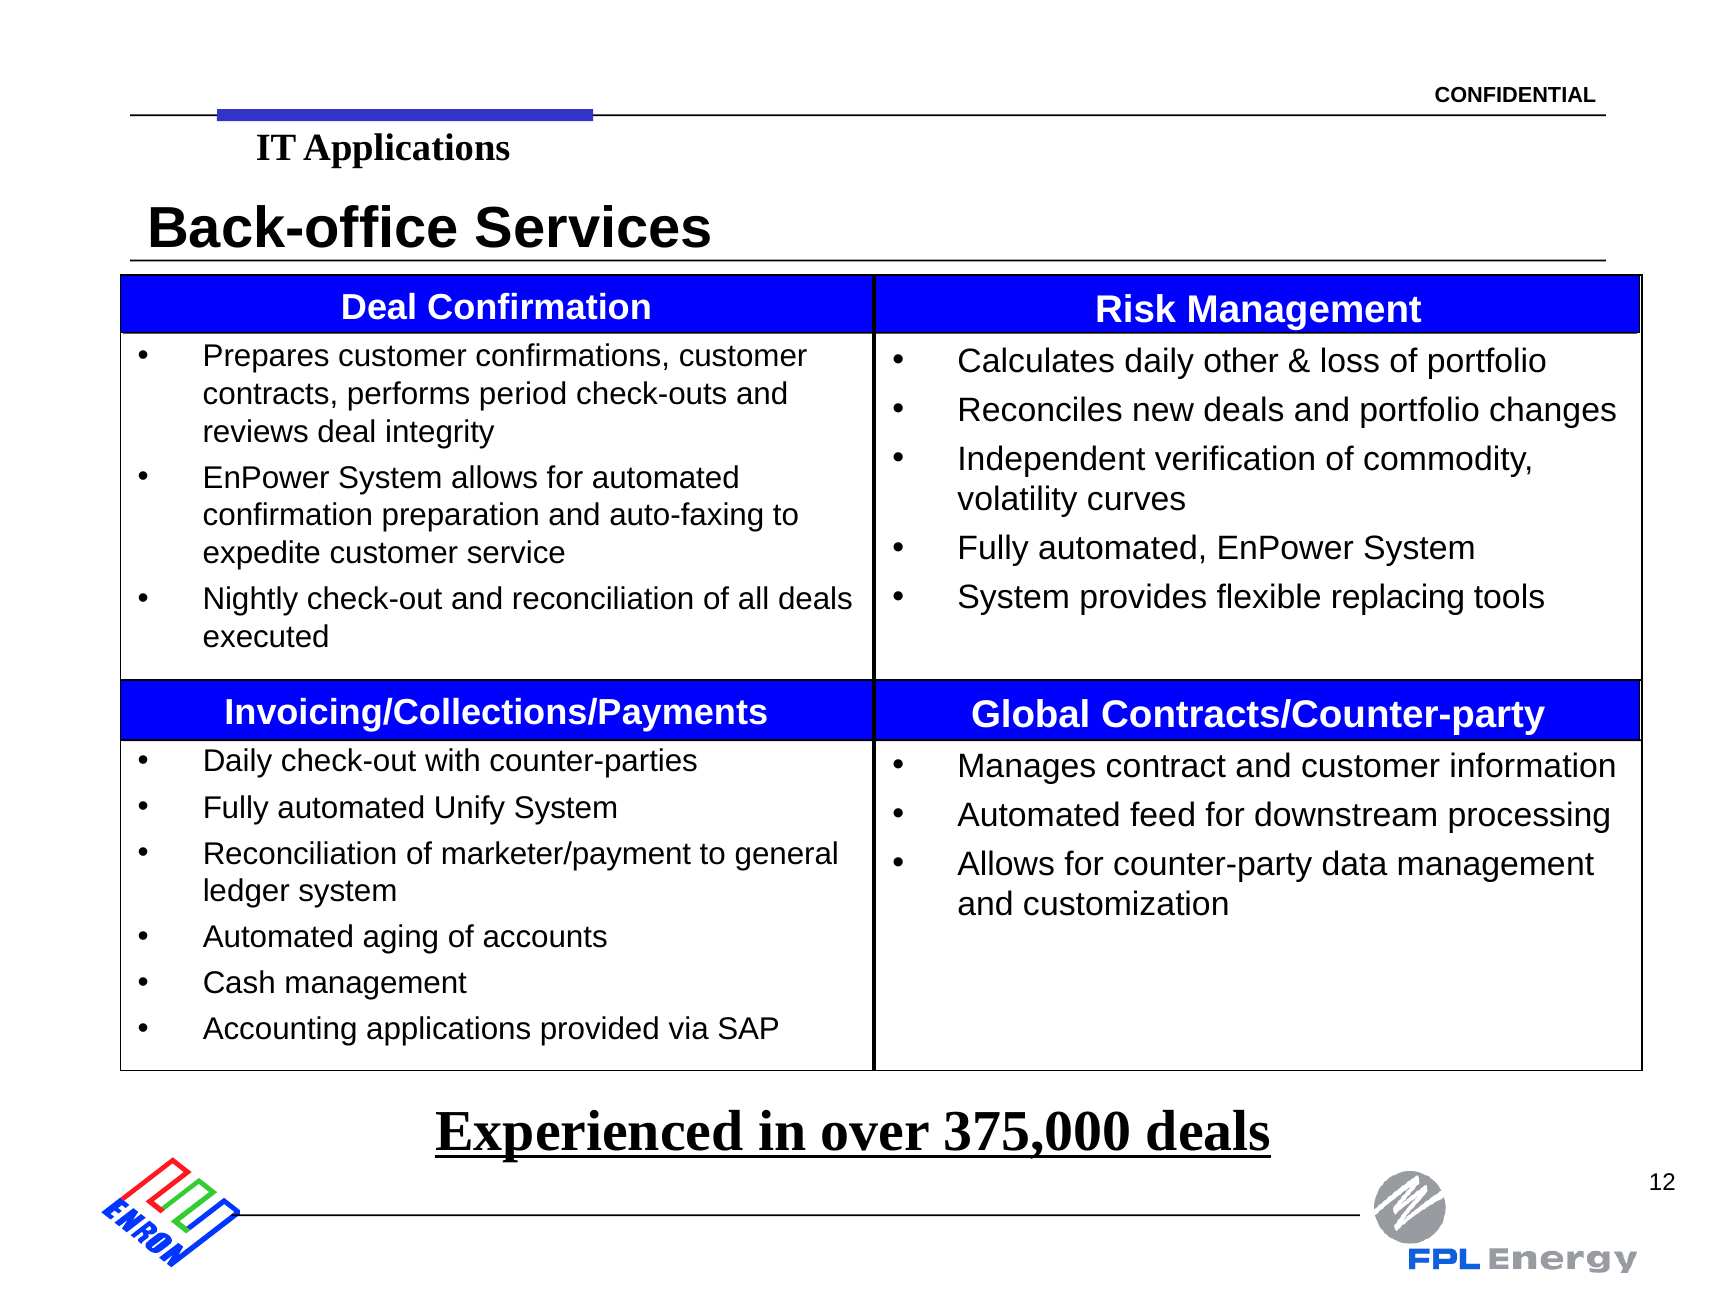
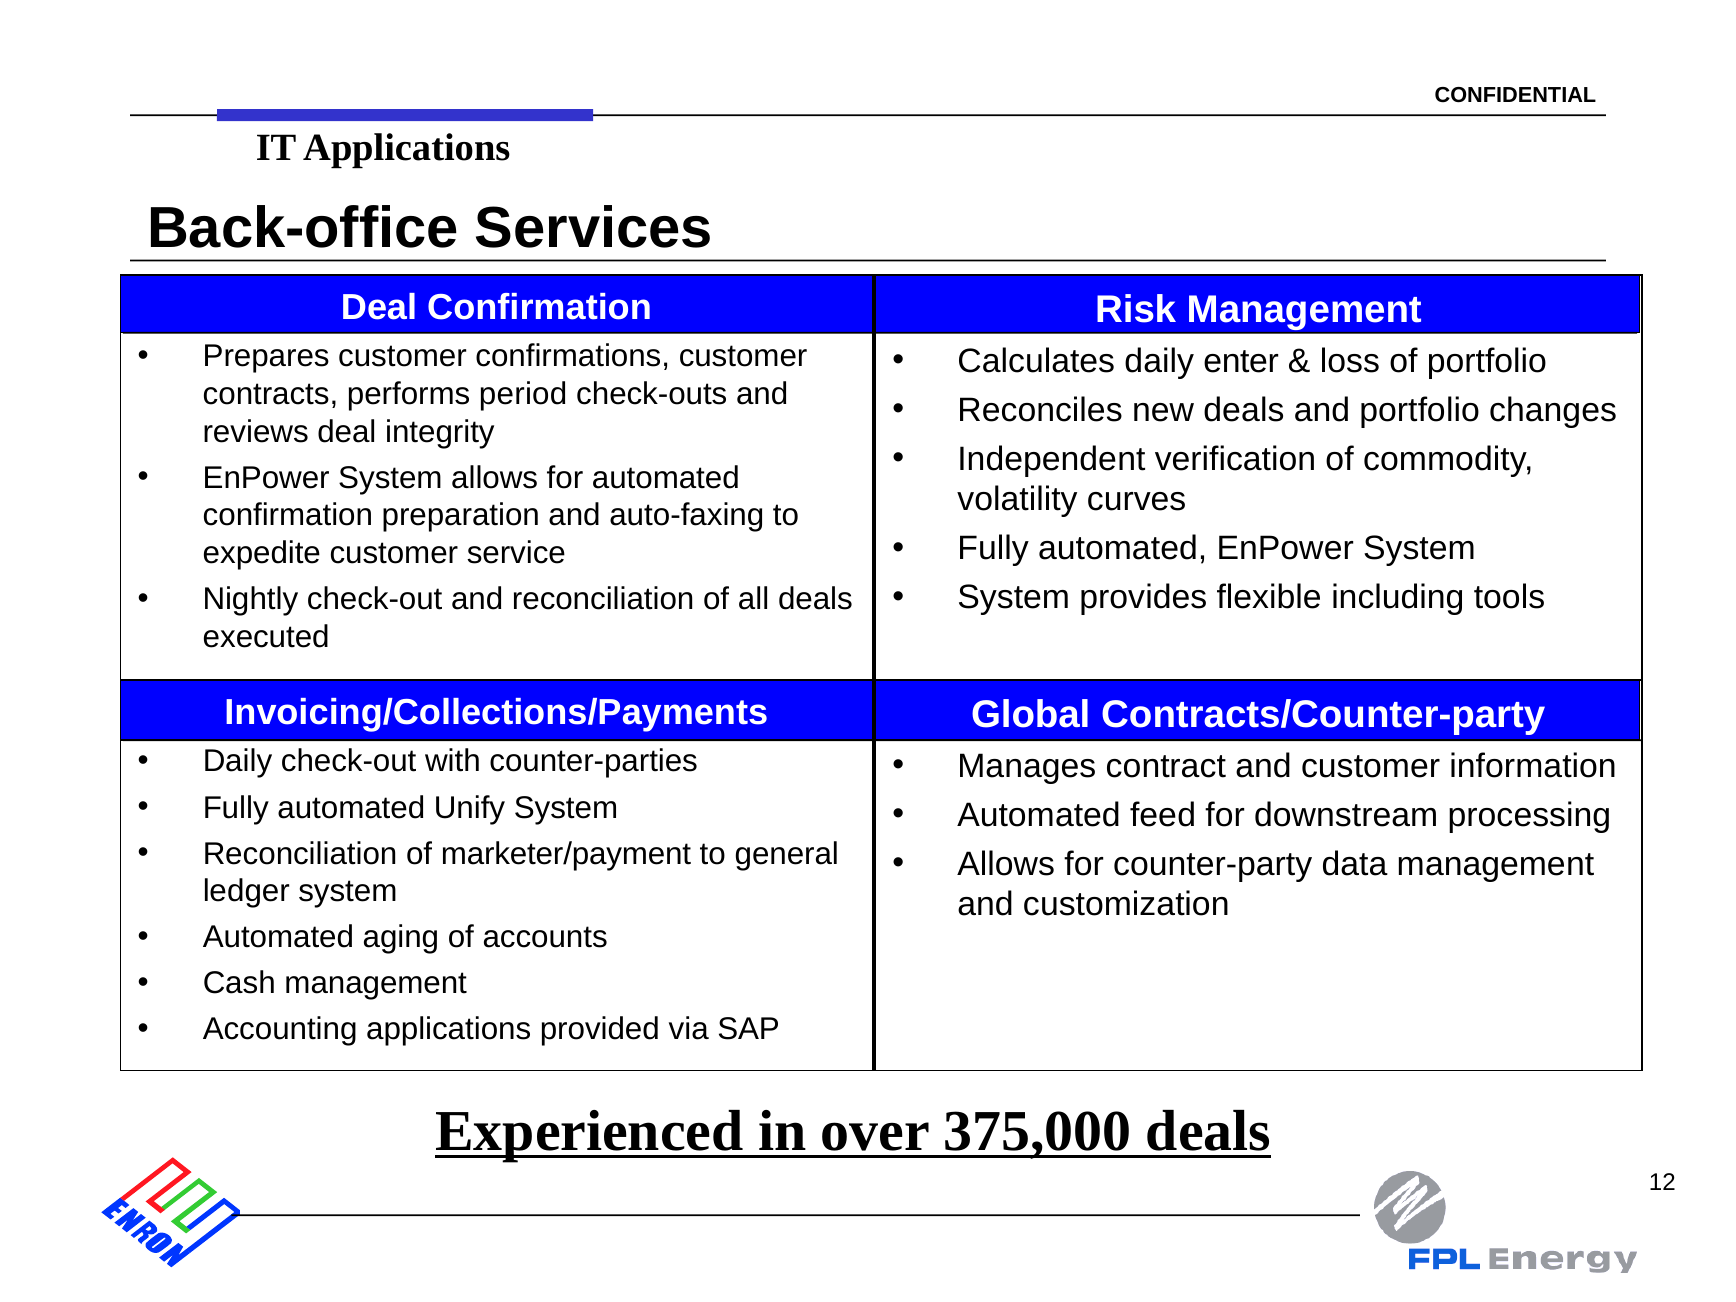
other: other -> enter (1241, 361)
replacing: replacing -> including (1398, 598)
